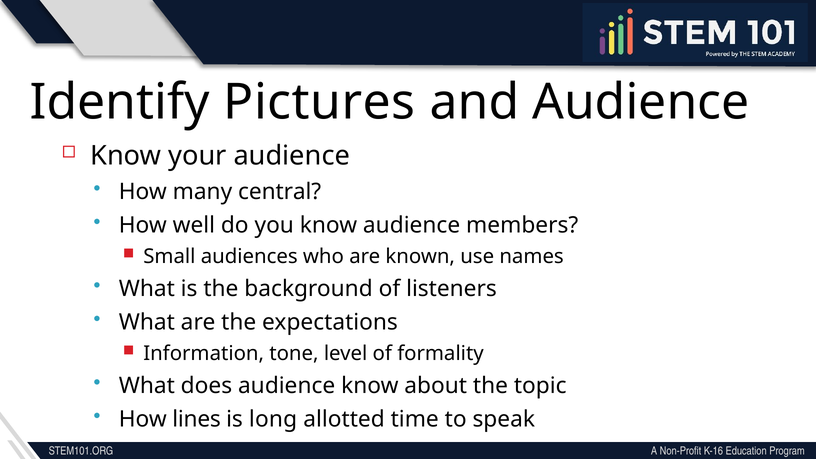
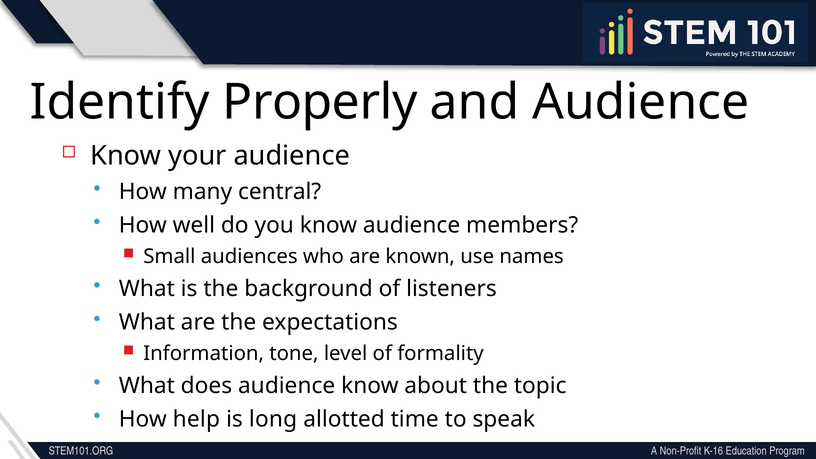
Pictures: Pictures -> Properly (320, 102)
lines: lines -> help (196, 419)
